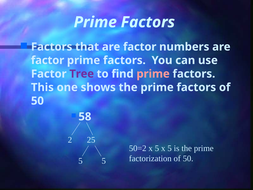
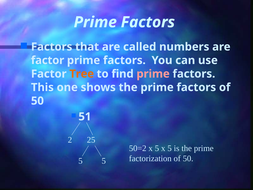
that are factor: factor -> called (140, 47)
Tree colour: purple -> orange (82, 74)
58: 58 -> 51 (85, 116)
